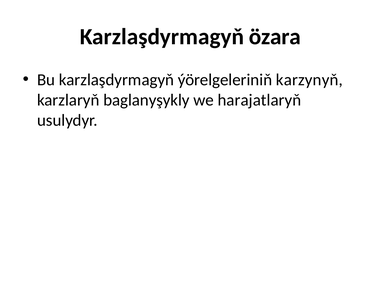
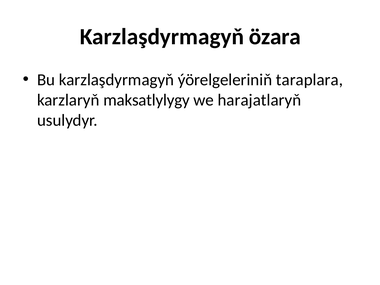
karzynyň: karzynyň -> taraplara (309, 80)
baglanyşykly: baglanyşykly -> maksatlylygy (146, 100)
